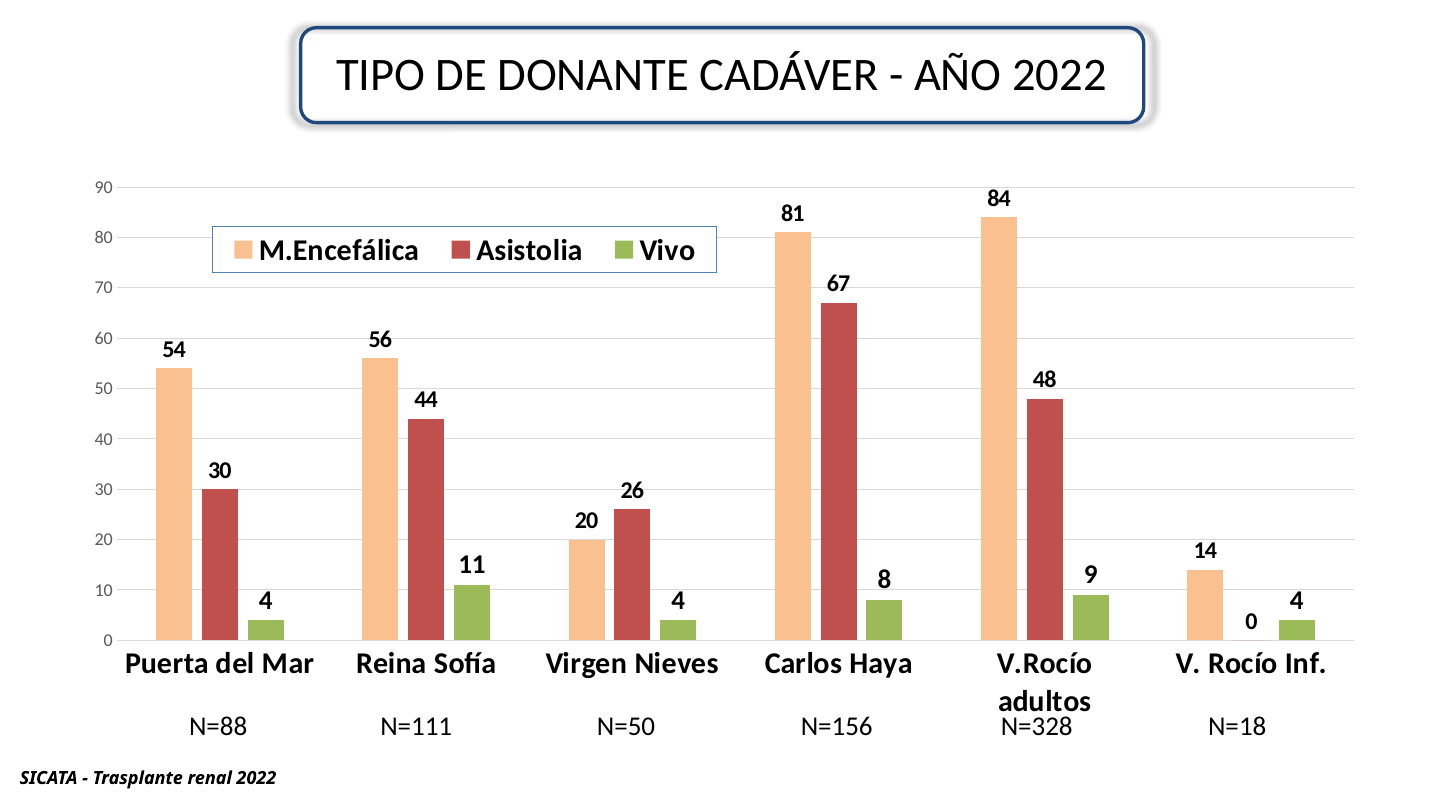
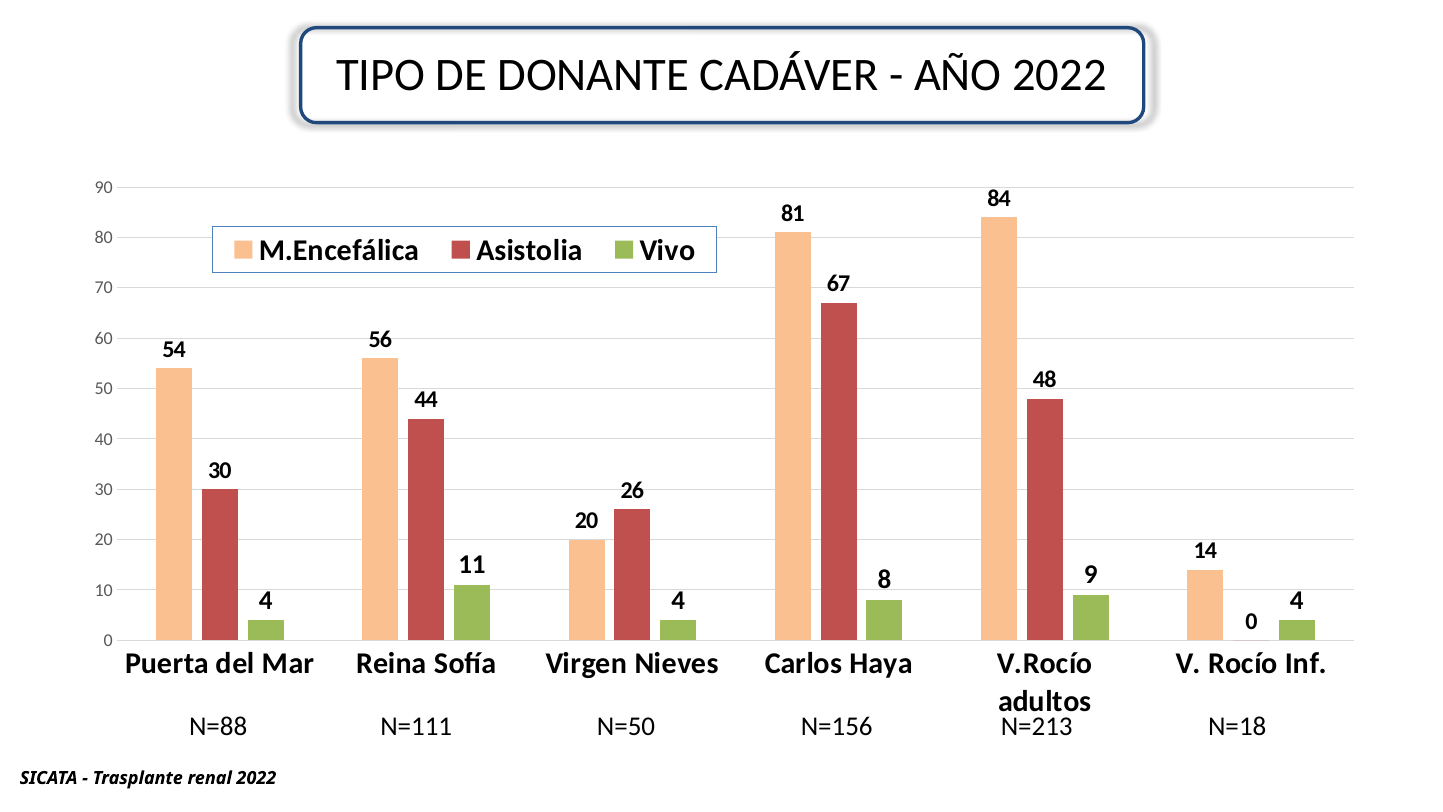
N=328: N=328 -> N=213 (1037, 727)
